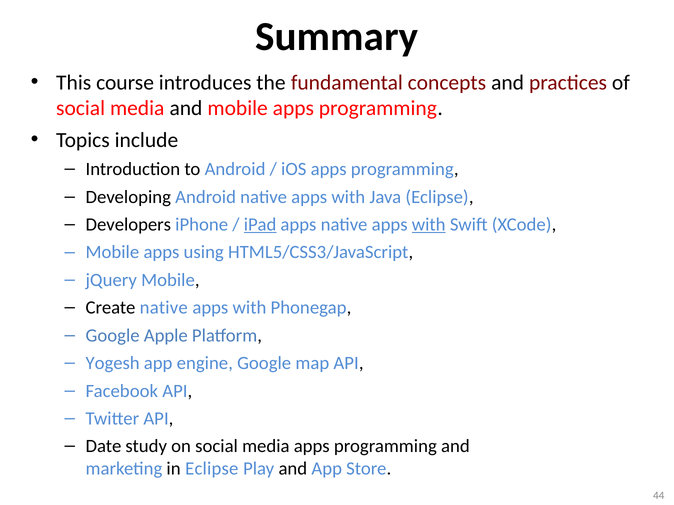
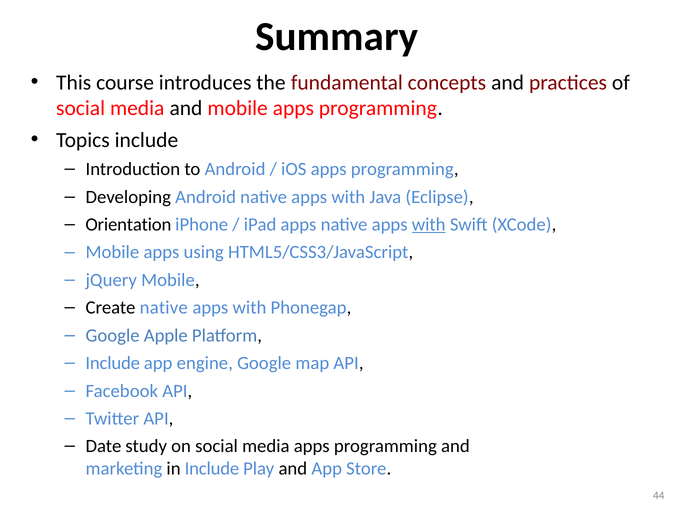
Developers: Developers -> Orientation (128, 225)
iPad underline: present -> none (260, 225)
Yogesh: Yogesh -> Include (113, 363)
in Eclipse: Eclipse -> Include (212, 469)
